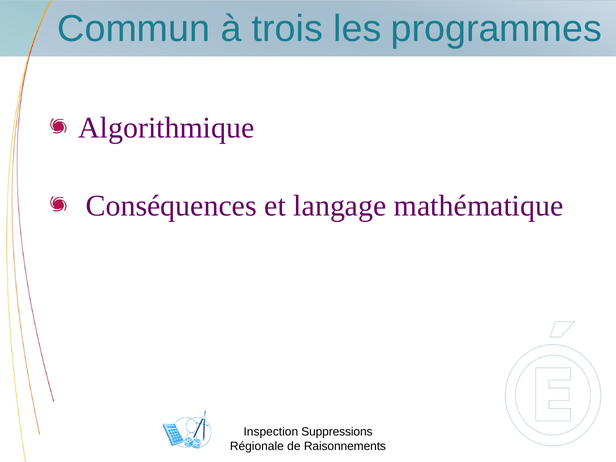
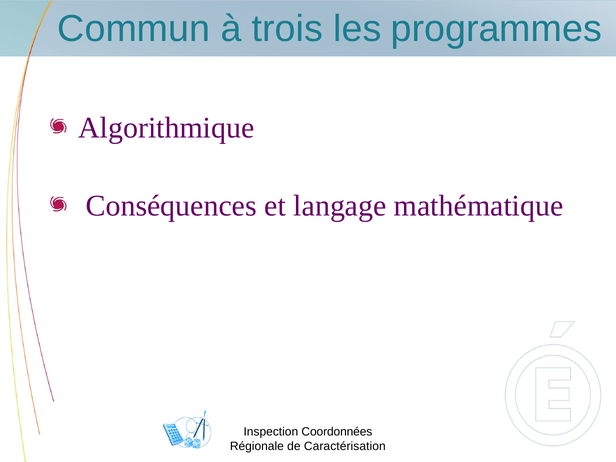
Suppressions: Suppressions -> Coordonnées (337, 432)
Raisonnements: Raisonnements -> Caractérisation (345, 446)
